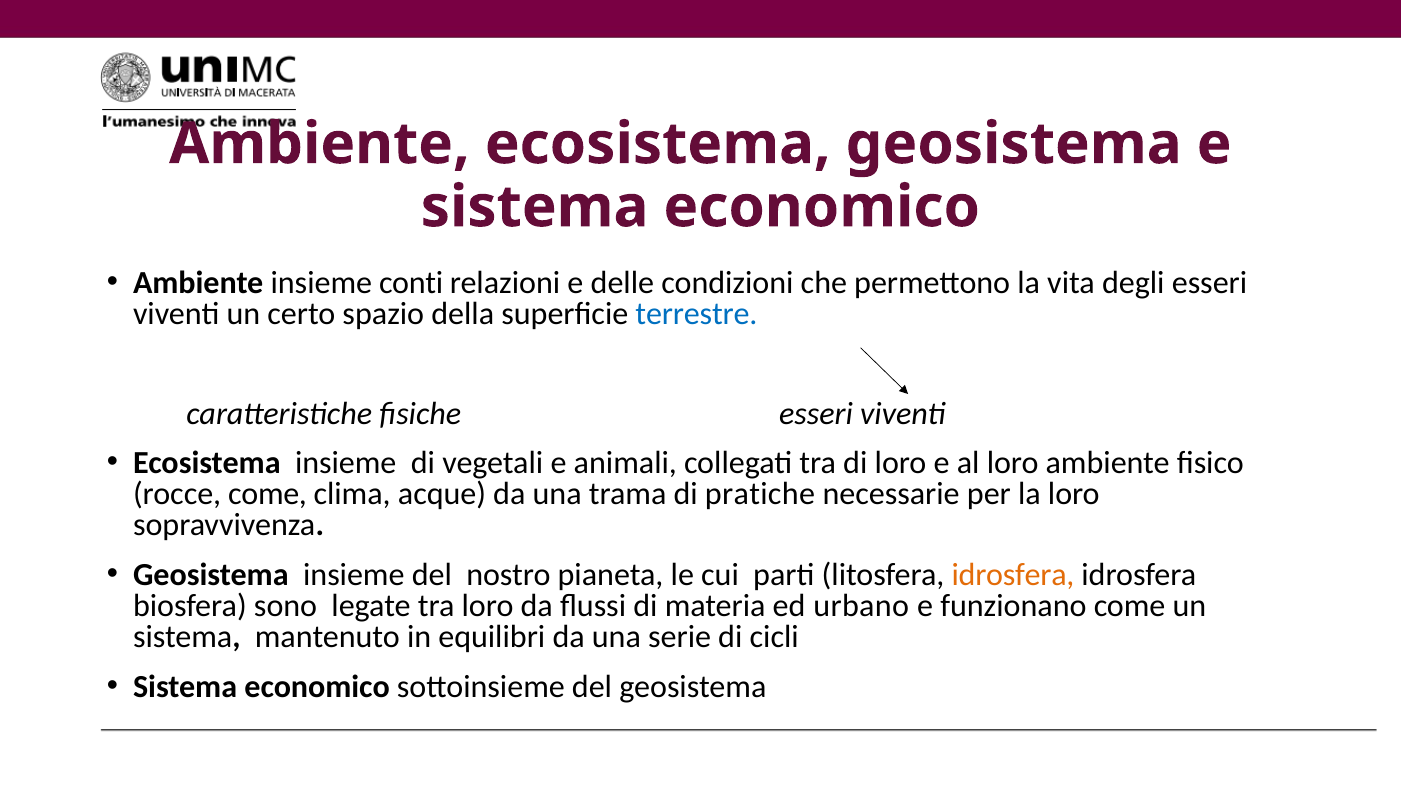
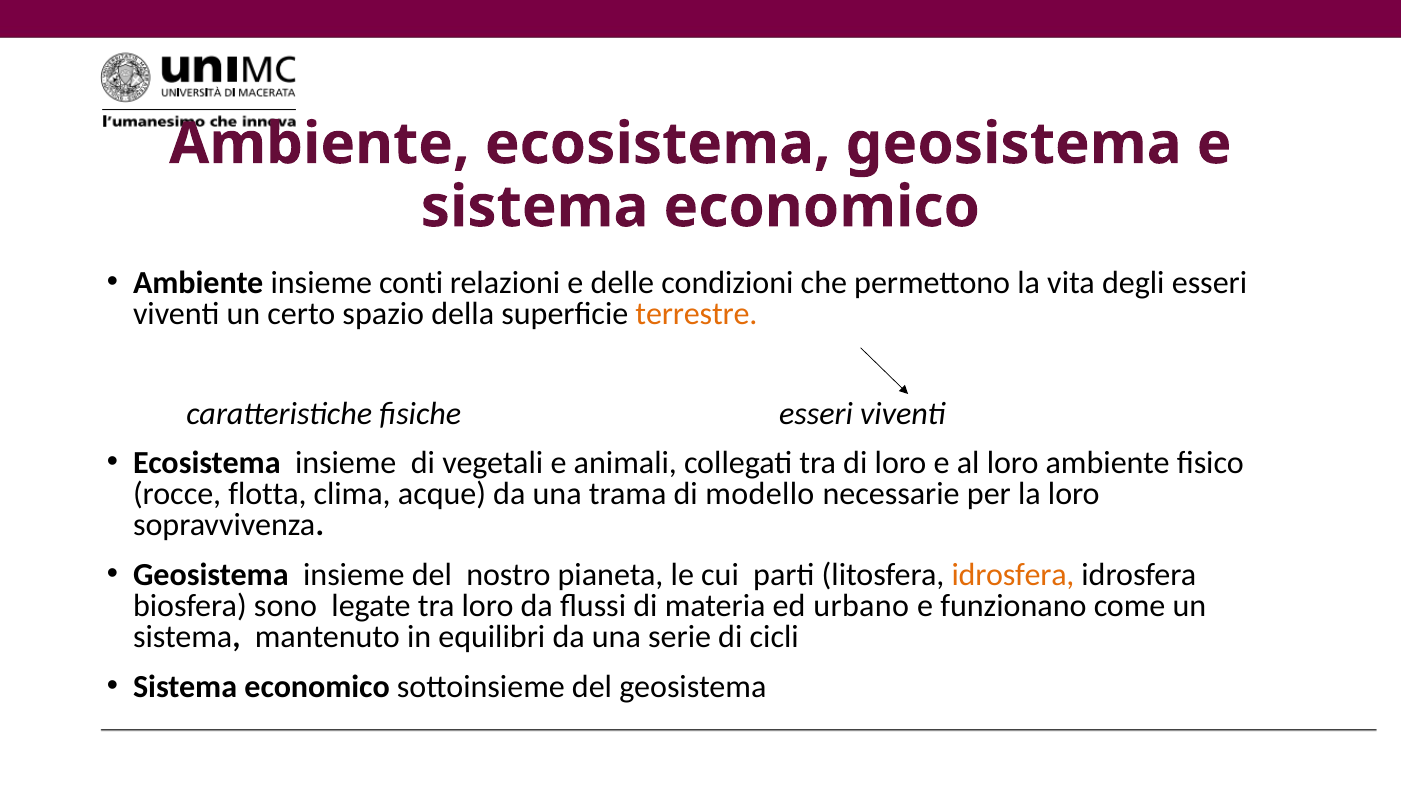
terrestre colour: blue -> orange (696, 314)
rocce come: come -> flotta (267, 494)
pratiche: pratiche -> modello (760, 494)
